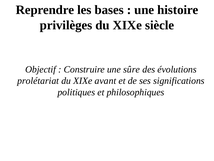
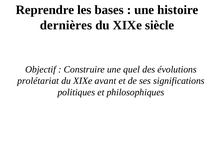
privilèges: privilèges -> dernières (66, 25)
sûre: sûre -> quel (132, 69)
